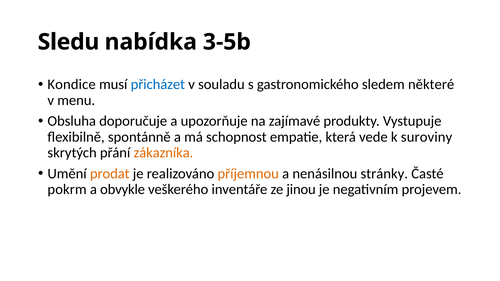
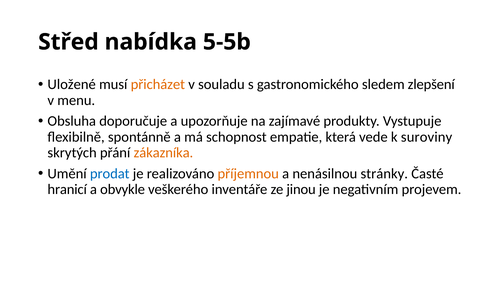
Sledu: Sledu -> Střed (68, 42)
3-5b: 3-5b -> 5-5b (227, 42)
Kondice: Kondice -> Uložené (72, 85)
přicházet colour: blue -> orange (158, 85)
některé: některé -> zlepšení (431, 85)
prodat colour: orange -> blue (110, 174)
pokrm: pokrm -> hranicí (67, 189)
